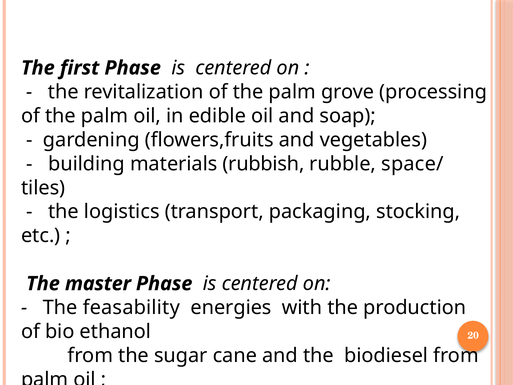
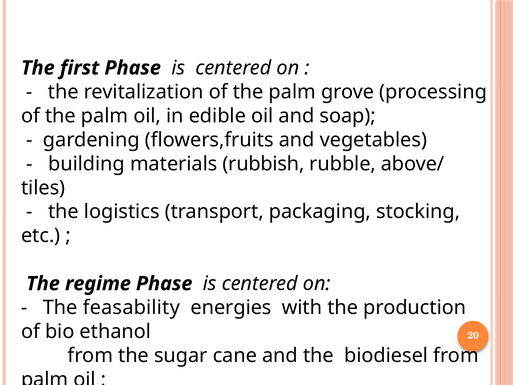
space/: space/ -> above/ (413, 164)
master: master -> regime (98, 283)
